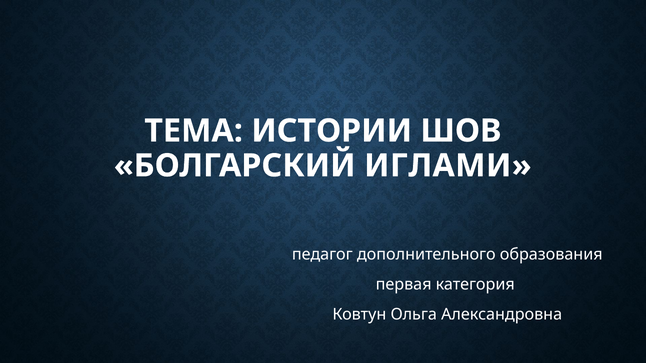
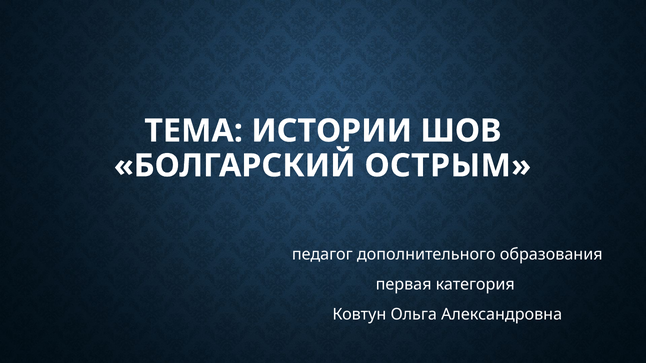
ИГЛАМИ: ИГЛАМИ -> ОСТРЫМ (448, 166)
